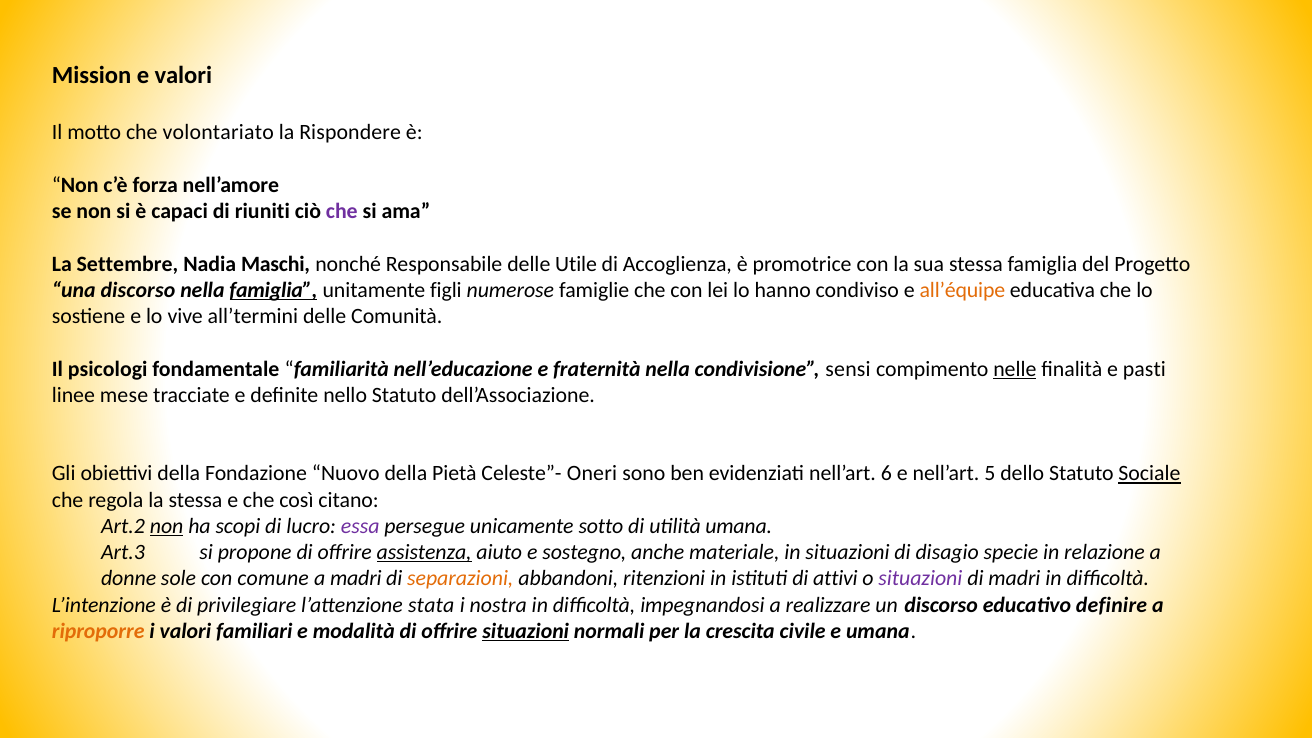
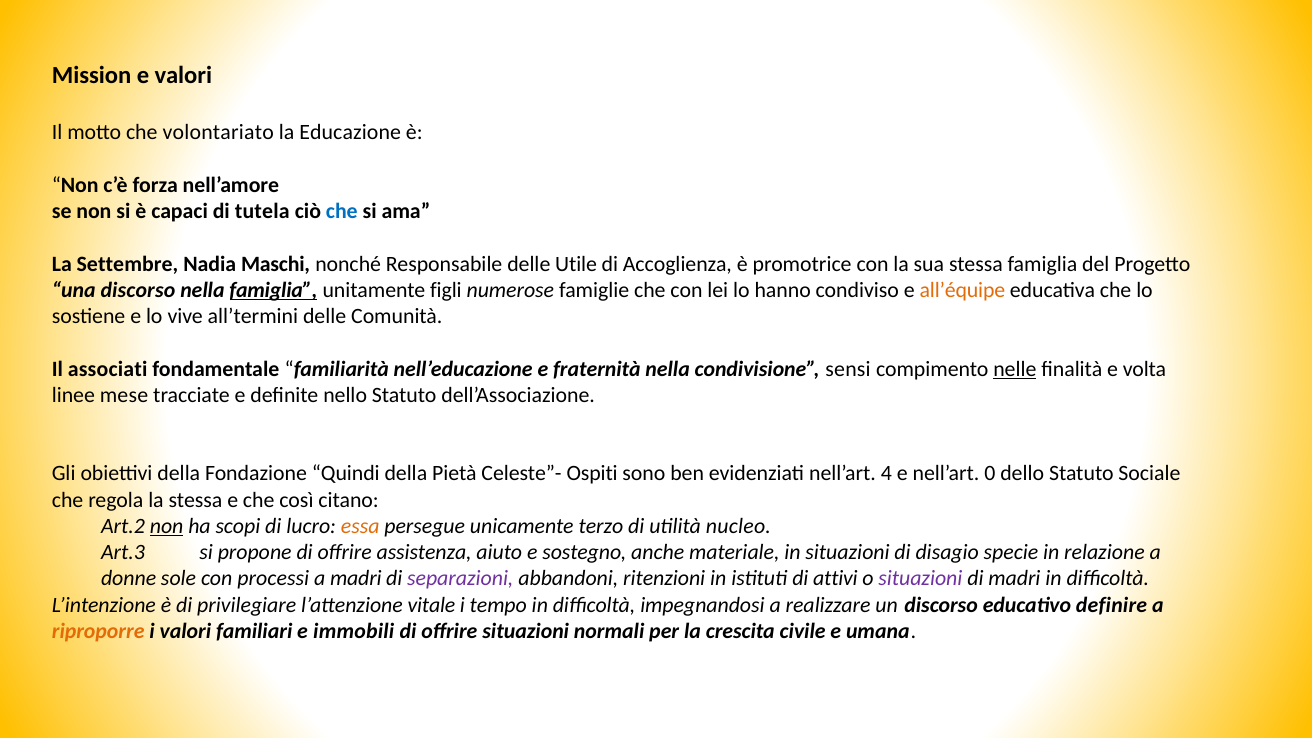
Rispondere: Rispondere -> Educazione (350, 133)
riuniti: riuniti -> tutela (262, 211)
che colour: purple -> blue (342, 211)
psicologi: psicologi -> associati (108, 369)
pasti: pasti -> volta (1144, 369)
Nuovo: Nuovo -> Quindi (346, 474)
Oneri: Oneri -> Ospiti (592, 474)
6: 6 -> 4 (886, 474)
5: 5 -> 0 (990, 474)
Sociale underline: present -> none (1149, 474)
essa colour: purple -> orange (360, 526)
sotto: sotto -> terzo (601, 526)
utilità umana: umana -> nucleo (738, 526)
assistenza underline: present -> none (424, 552)
comune: comune -> processi (273, 579)
separazioni colour: orange -> purple (460, 579)
stata: stata -> vitale (431, 605)
nostra: nostra -> tempo (498, 605)
modalità: modalità -> immobili (354, 631)
situazioni underline: present -> none (526, 631)
